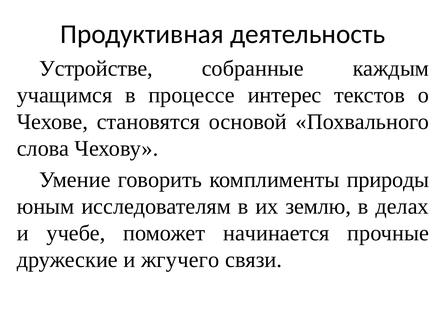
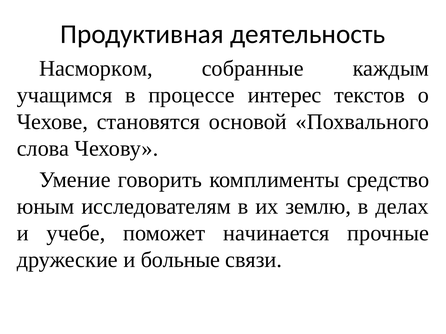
Устройстве: Устройстве -> Насморком (96, 69)
природы: природы -> средство (388, 180)
жгучего: жгучего -> больные (180, 260)
